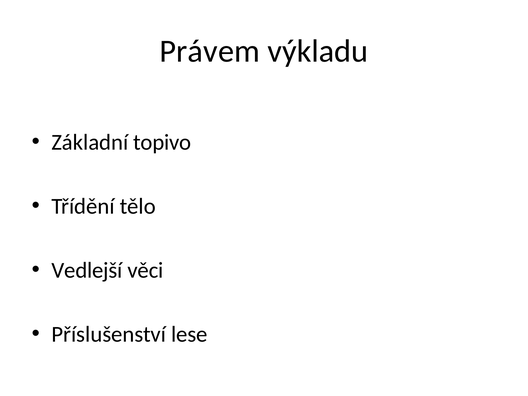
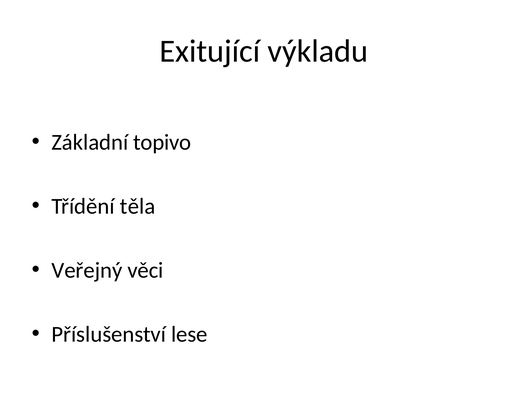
Právem: Právem -> Exitující (210, 51)
tělo: tělo -> těla (138, 206)
Vedlejší: Vedlejší -> Veřejný (87, 270)
